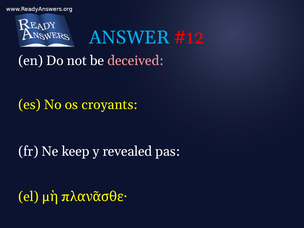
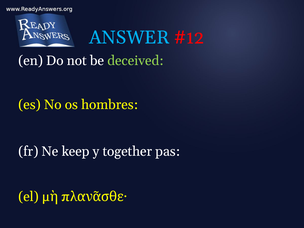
deceived colour: pink -> light green (135, 61)
croyants: croyants -> hombres (110, 105)
revealed: revealed -> together (127, 151)
